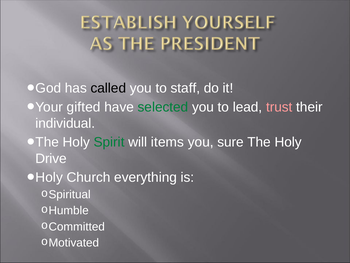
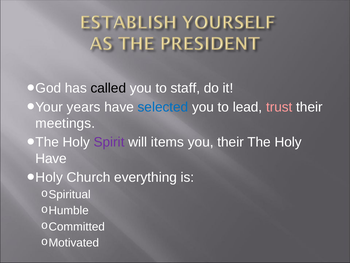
gifted: gifted -> years (84, 107)
selected colour: green -> blue (163, 107)
individual: individual -> meetings (65, 123)
Spirit colour: green -> purple (109, 142)
you sure: sure -> their (231, 142)
Drive: Drive -> Have (51, 158)
